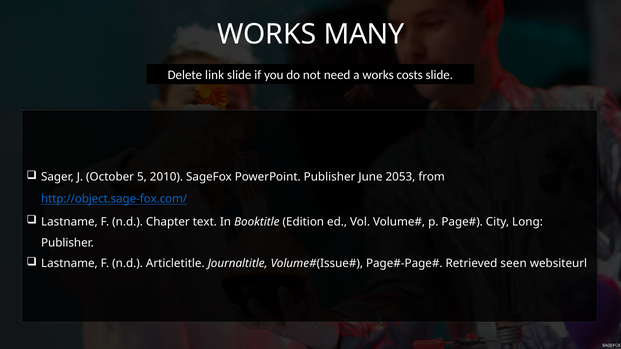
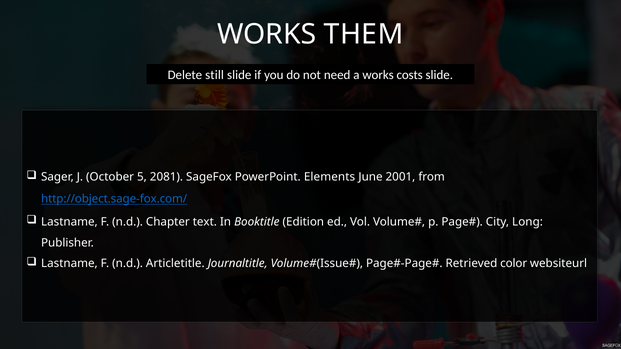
MANY: MANY -> THEM (364, 34)
link: link -> still (215, 75)
2010: 2010 -> 2081 (166, 177)
PowerPoint Publisher: Publisher -> Elements (330, 177)
2053: 2053 -> 2001 (400, 177)
seen: seen -> color (514, 264)
